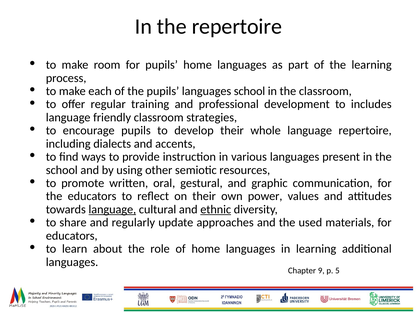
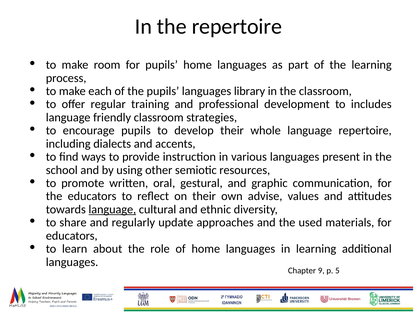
languages school: school -> library (250, 91)
power: power -> advise (265, 196)
ethnic underline: present -> none (216, 209)
